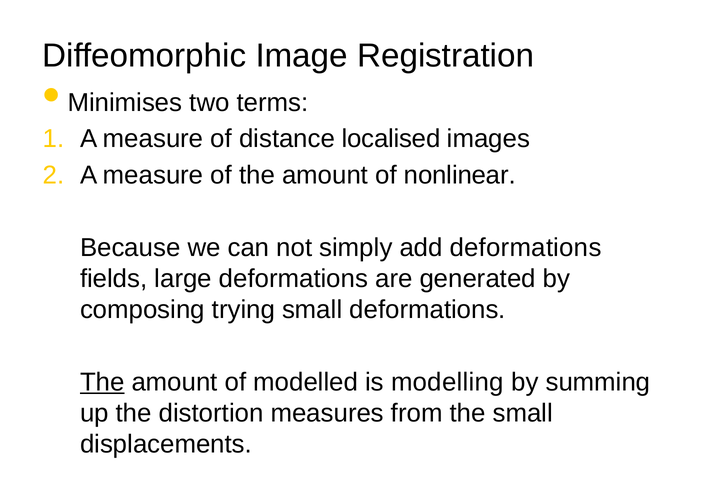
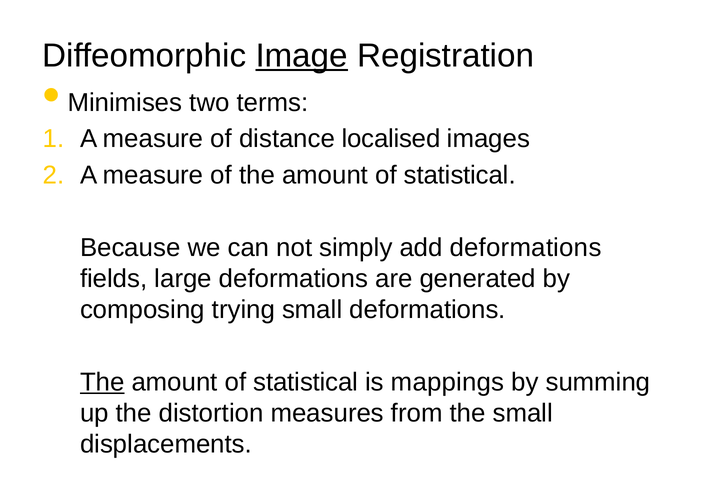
Image underline: none -> present (302, 56)
nonlinear: nonlinear -> statistical (460, 175)
modelled: modelled -> statistical (306, 382)
modelling: modelling -> mappings (447, 382)
